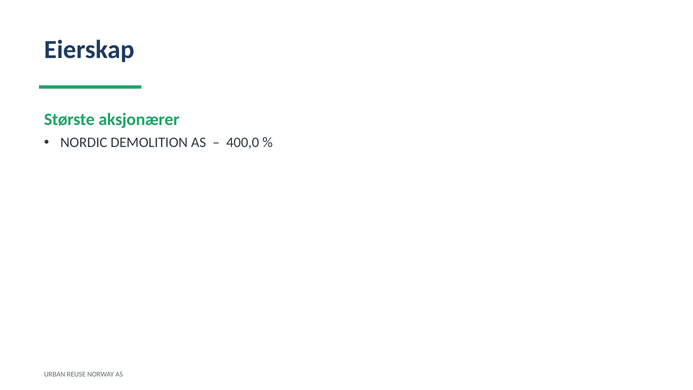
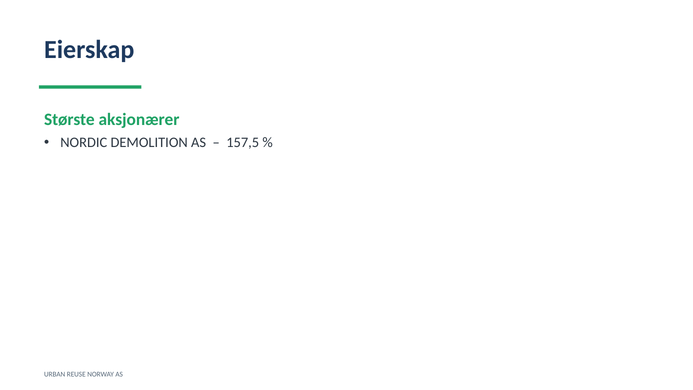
400,0: 400,0 -> 157,5 (243, 143)
